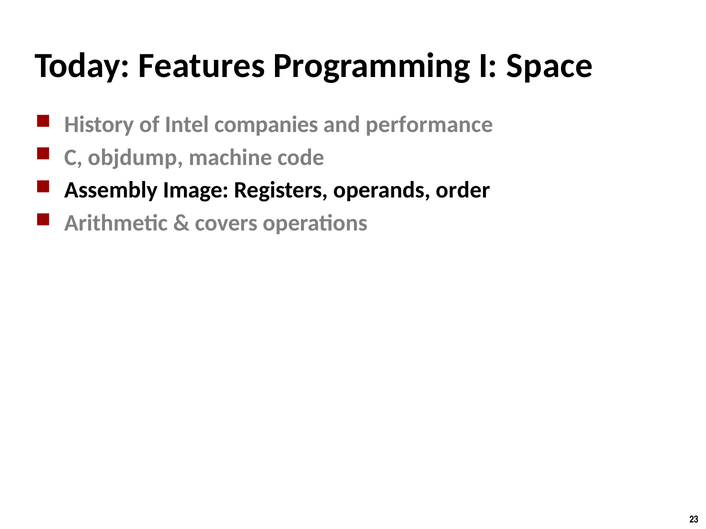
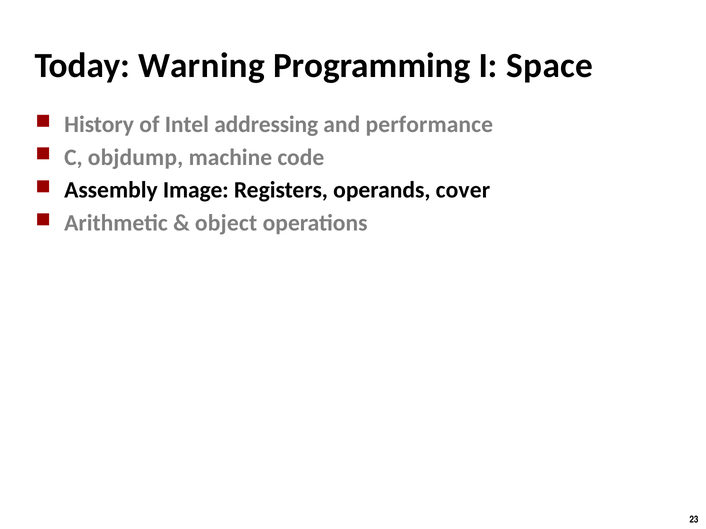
Features: Features -> Warning (201, 66)
companies: companies -> addressing (266, 124)
order: order -> cover (463, 190)
covers: covers -> object (226, 223)
